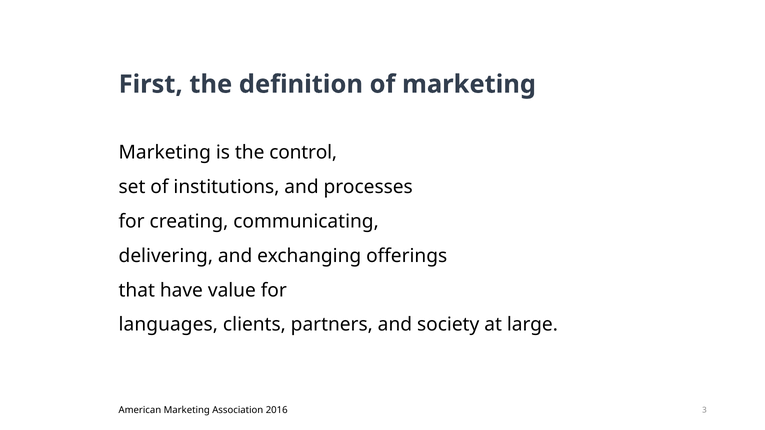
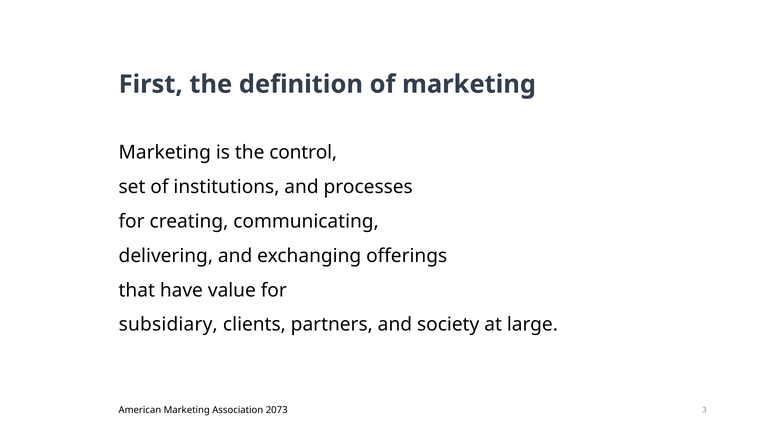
languages: languages -> subsidiary (168, 325)
2016: 2016 -> 2073 (277, 410)
